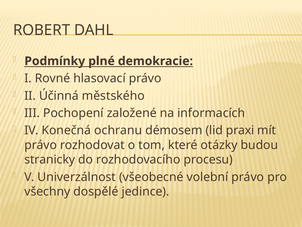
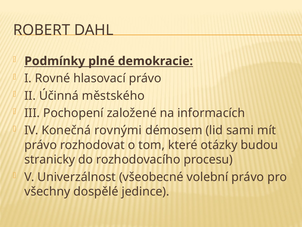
ochranu: ochranu -> rovnými (118, 130)
praxi: praxi -> sami (240, 130)
